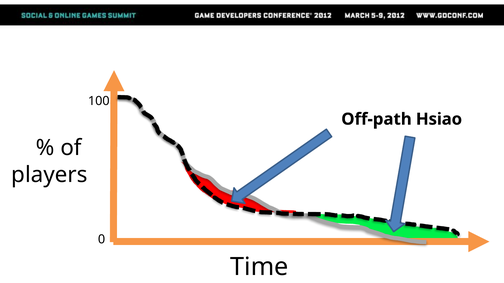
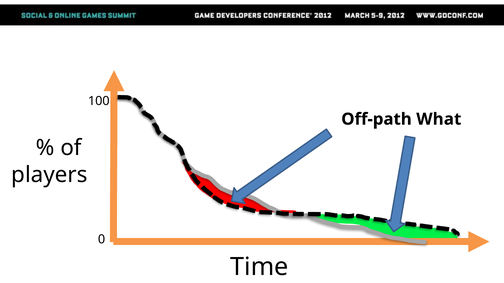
Hsiao: Hsiao -> What (439, 119)
